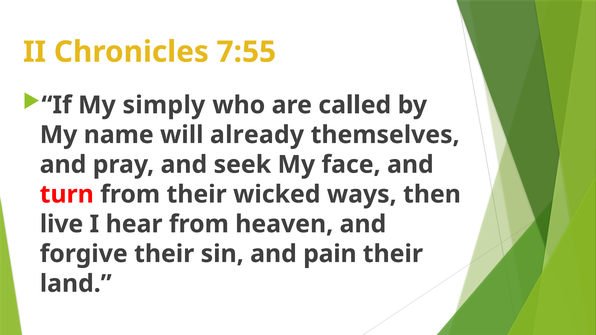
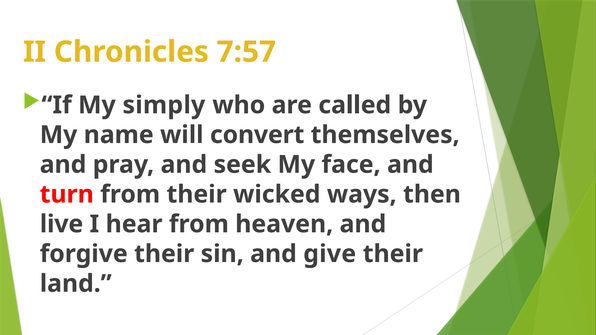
7:55: 7:55 -> 7:57 (246, 52)
already: already -> convert (257, 135)
pain: pain -> give (330, 254)
